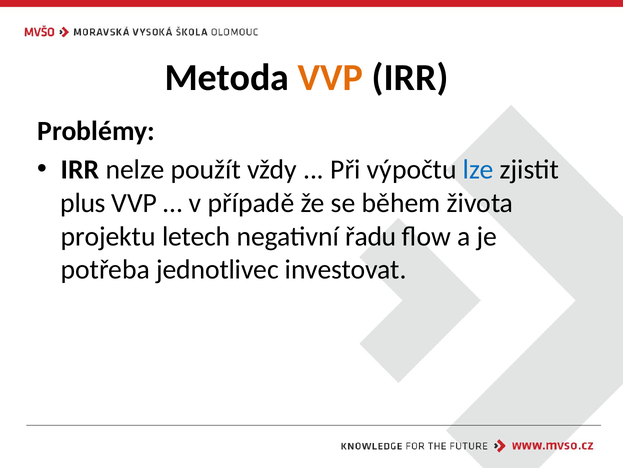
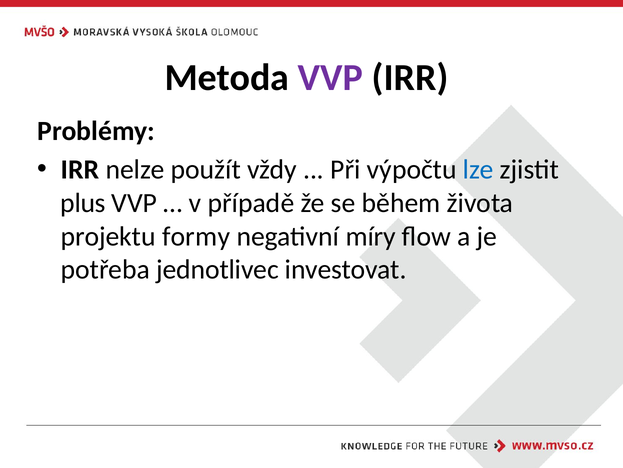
VVP colour: orange -> purple (331, 78)
letech: letech -> formy (196, 236)
řadu: řadu -> míry (371, 236)
